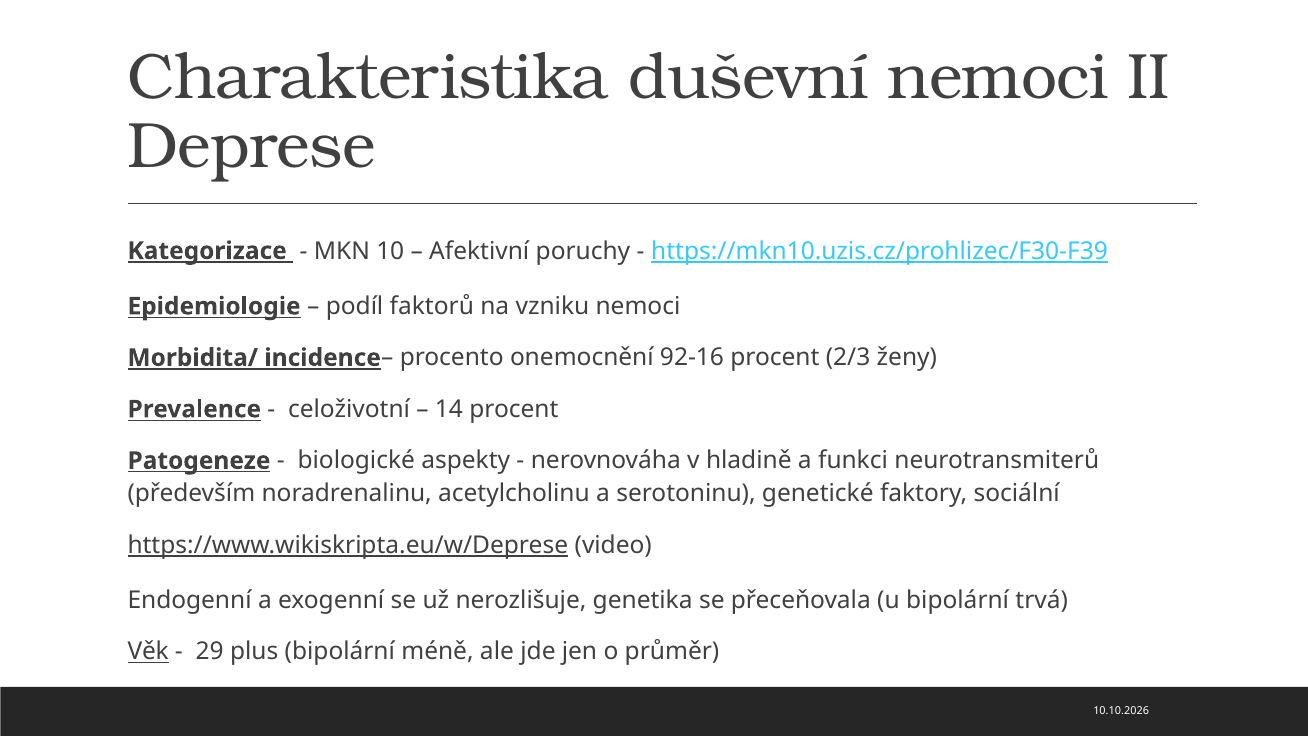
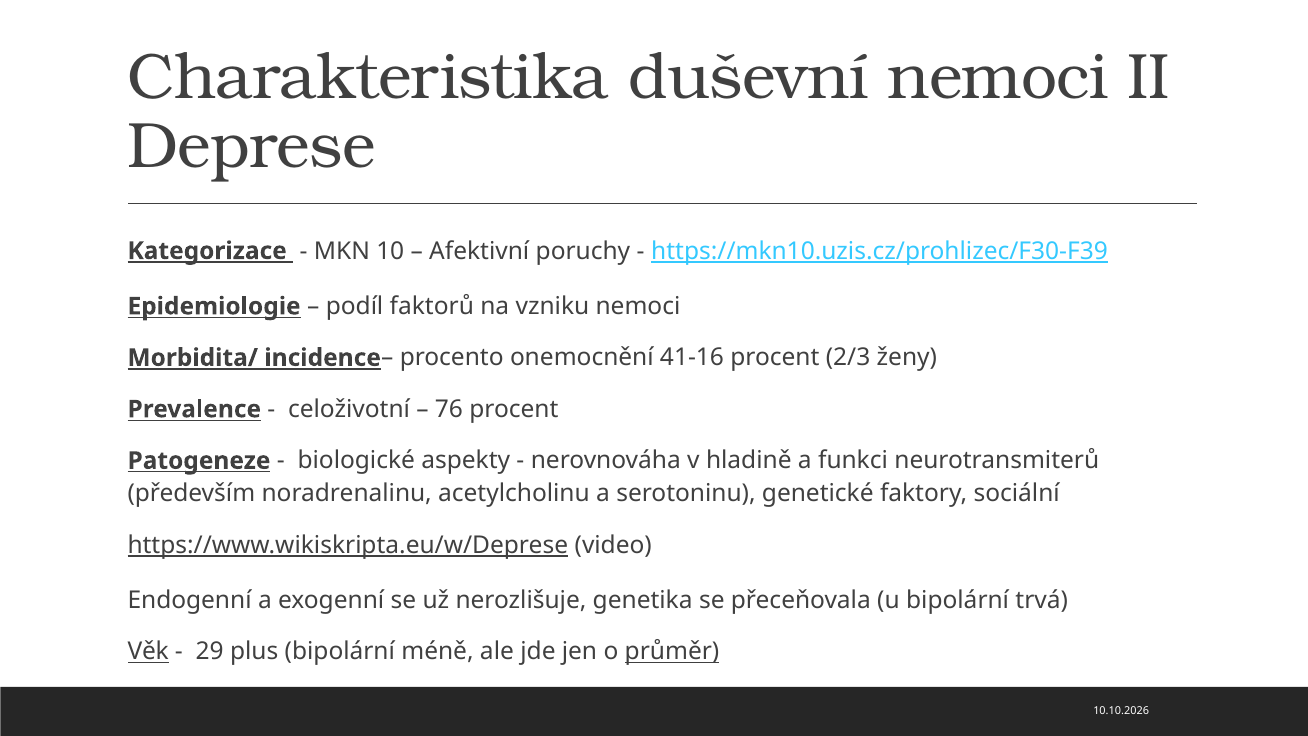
92-16: 92-16 -> 41-16 (692, 358)
14: 14 -> 76 (449, 409)
průměr underline: none -> present (672, 652)
